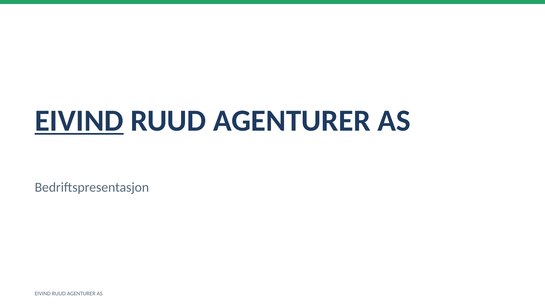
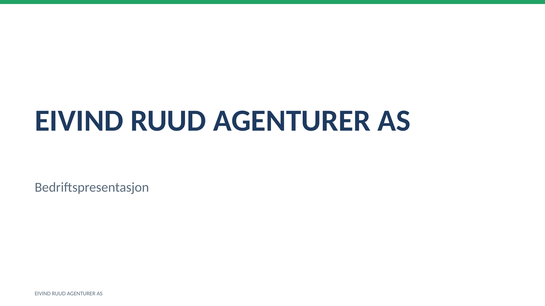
EIVIND underline: present -> none (79, 121)
